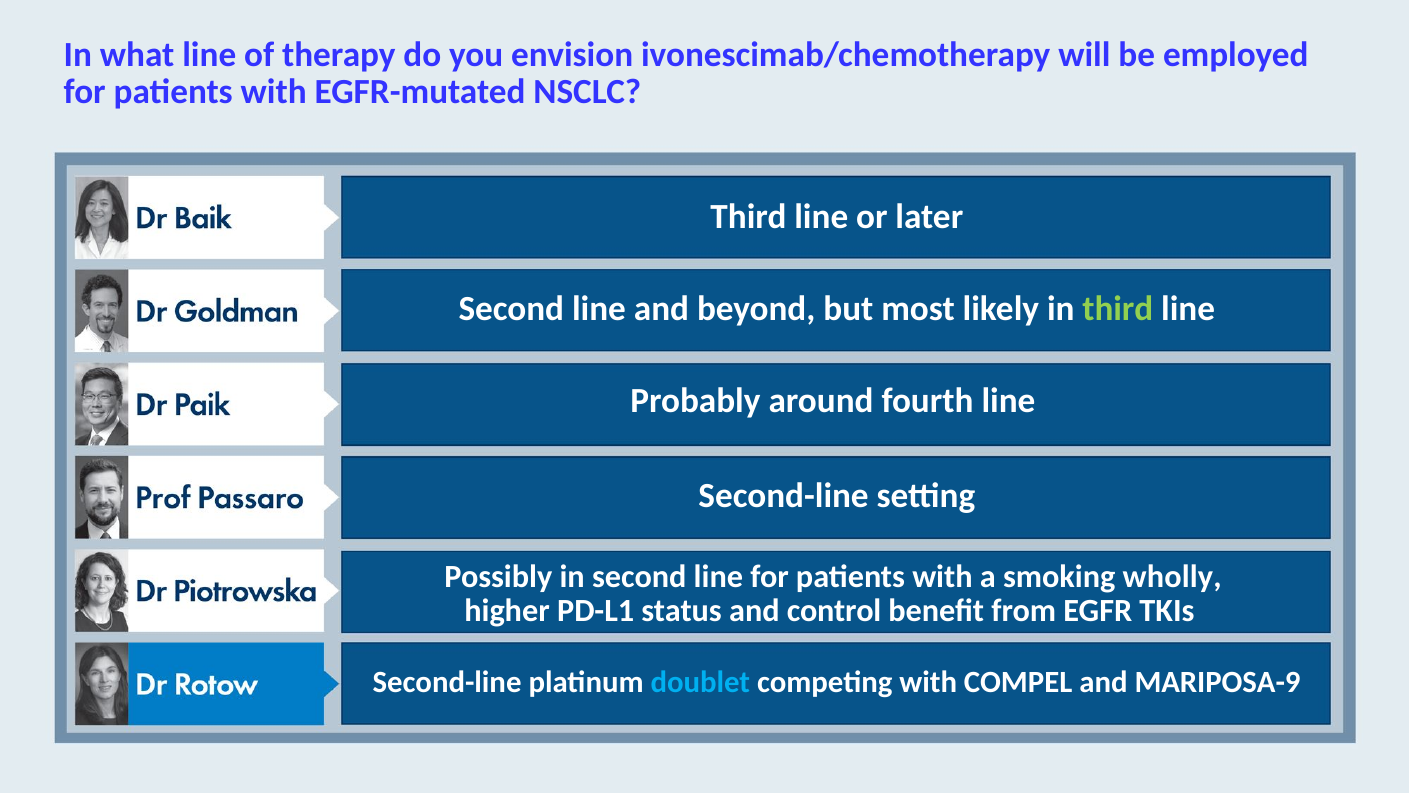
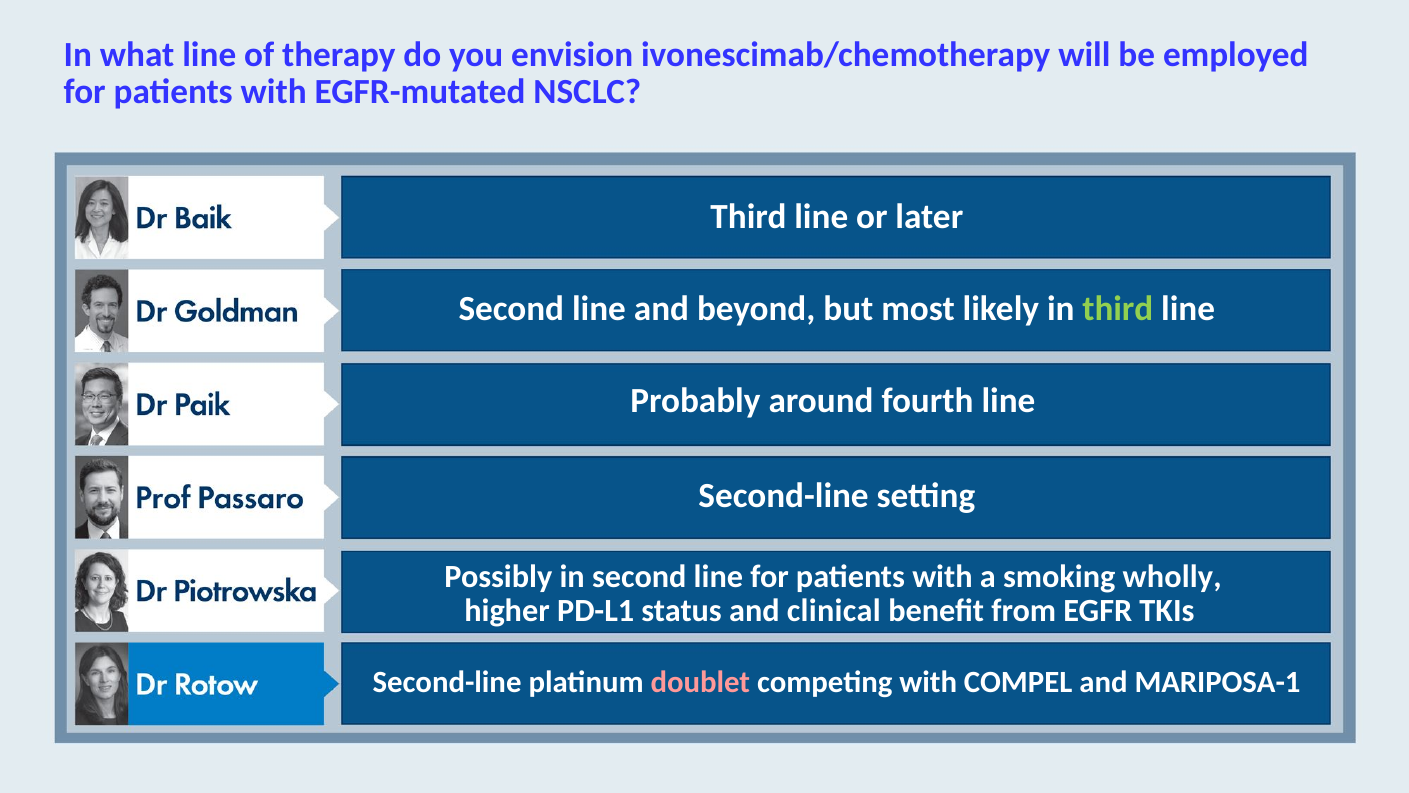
control: control -> clinical (834, 610)
doublet colour: light blue -> pink (700, 682)
MARIPOSA-9: MARIPOSA-9 -> MARIPOSA-1 (1217, 682)
